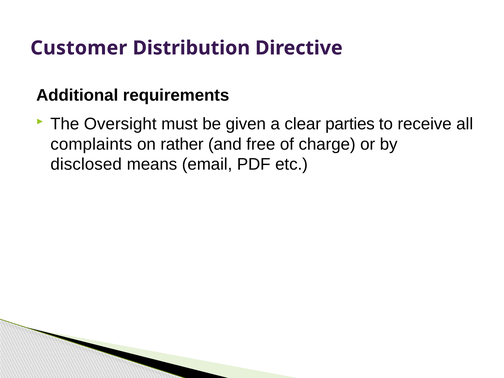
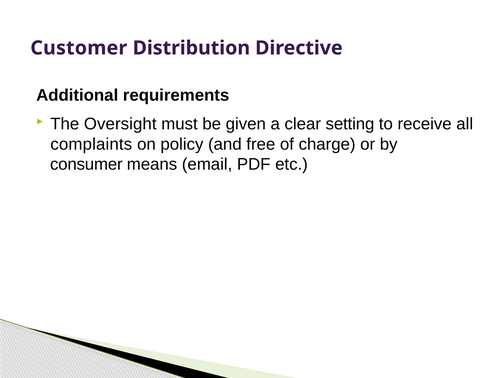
parties: parties -> setting (350, 124)
rather: rather -> policy (182, 144)
disclosed: disclosed -> consumer (86, 164)
